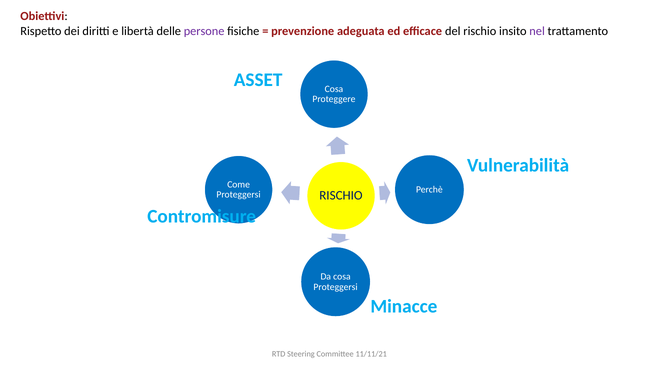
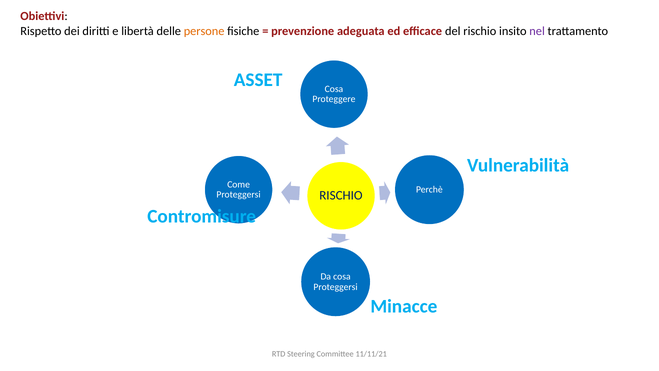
persone colour: purple -> orange (204, 31)
